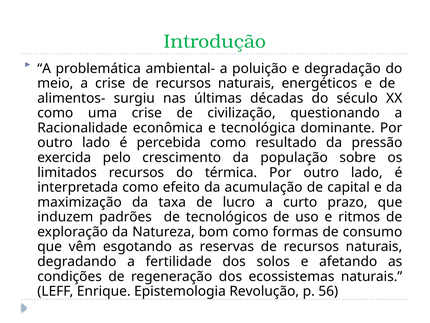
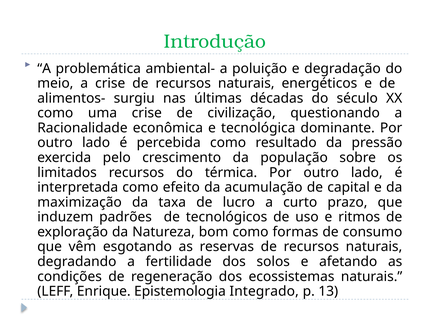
Revolução: Revolução -> Integrado (264, 291)
56: 56 -> 13 (328, 291)
